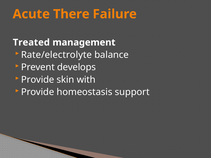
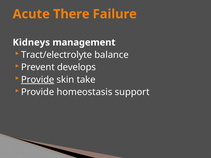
Treated: Treated -> Kidneys (31, 42)
Rate/electrolyte: Rate/electrolyte -> Tract/electrolyte (57, 55)
Provide underline: none -> present (38, 80)
with: with -> take (86, 80)
